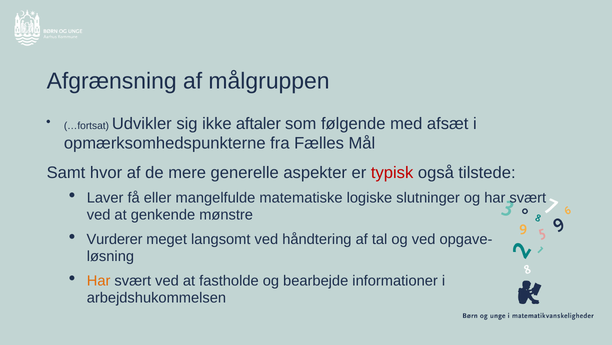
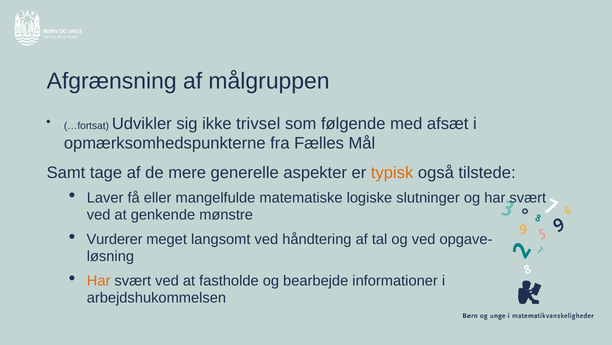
aftaler: aftaler -> trivsel (258, 124)
hvor: hvor -> tage (106, 172)
typisk colour: red -> orange (392, 172)
